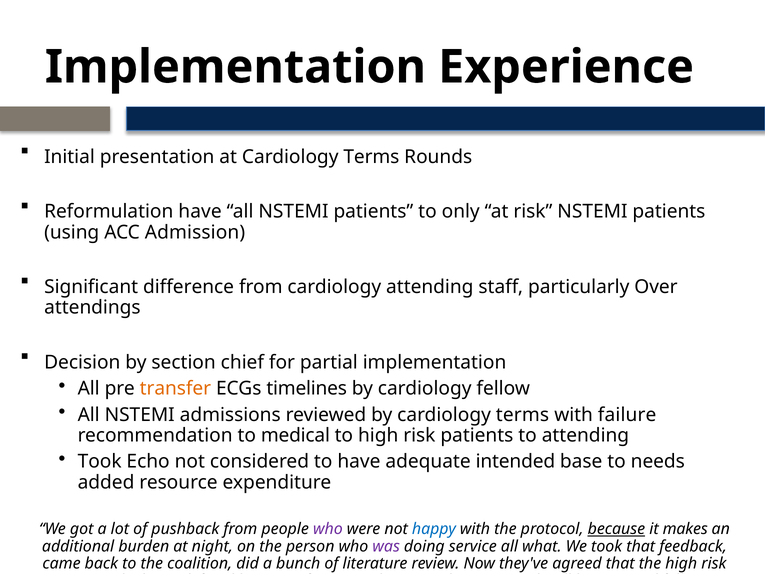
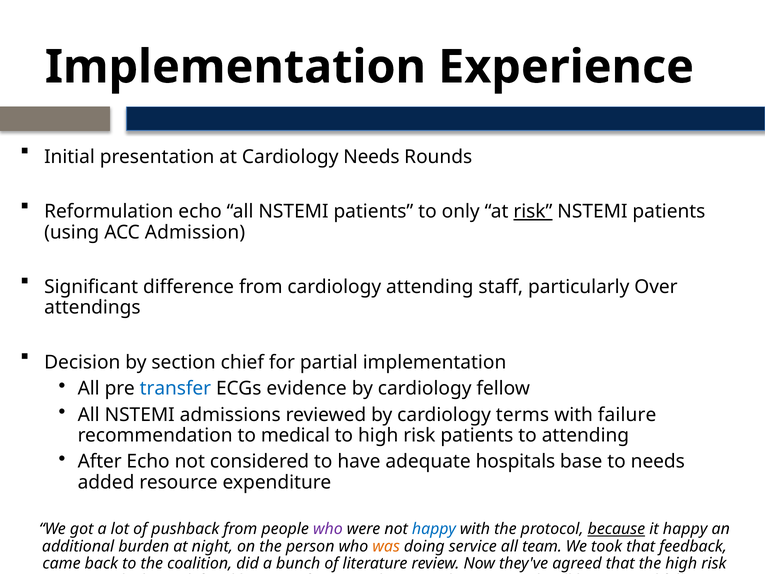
at Cardiology Terms: Terms -> Needs (371, 157)
Reformulation have: have -> echo (200, 212)
risk underline: none -> present (533, 212)
transfer colour: orange -> blue (175, 388)
timelines: timelines -> evidence (307, 388)
Took: Took -> After (100, 461)
intended: intended -> hospitals (515, 461)
it makes: makes -> happy (685, 529)
was colour: purple -> orange (386, 546)
what: what -> team (542, 546)
